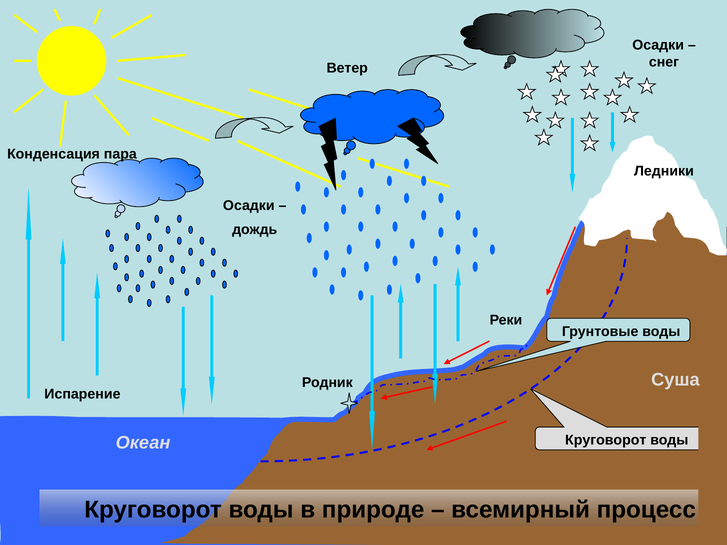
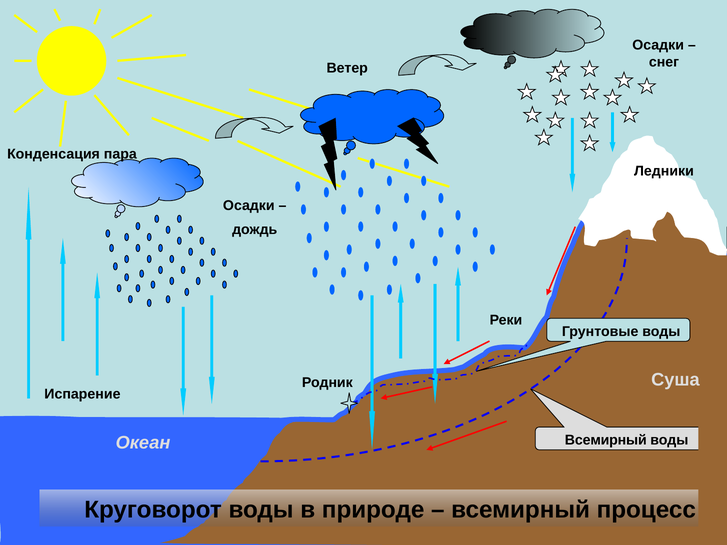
Круговорот: Круговорот -> Всемирный (606, 440)
